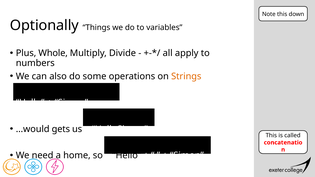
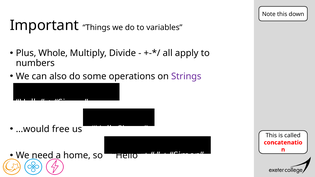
Optionally: Optionally -> Important (44, 25)
Strings colour: orange -> purple (186, 76)
gets: gets -> free (61, 129)
